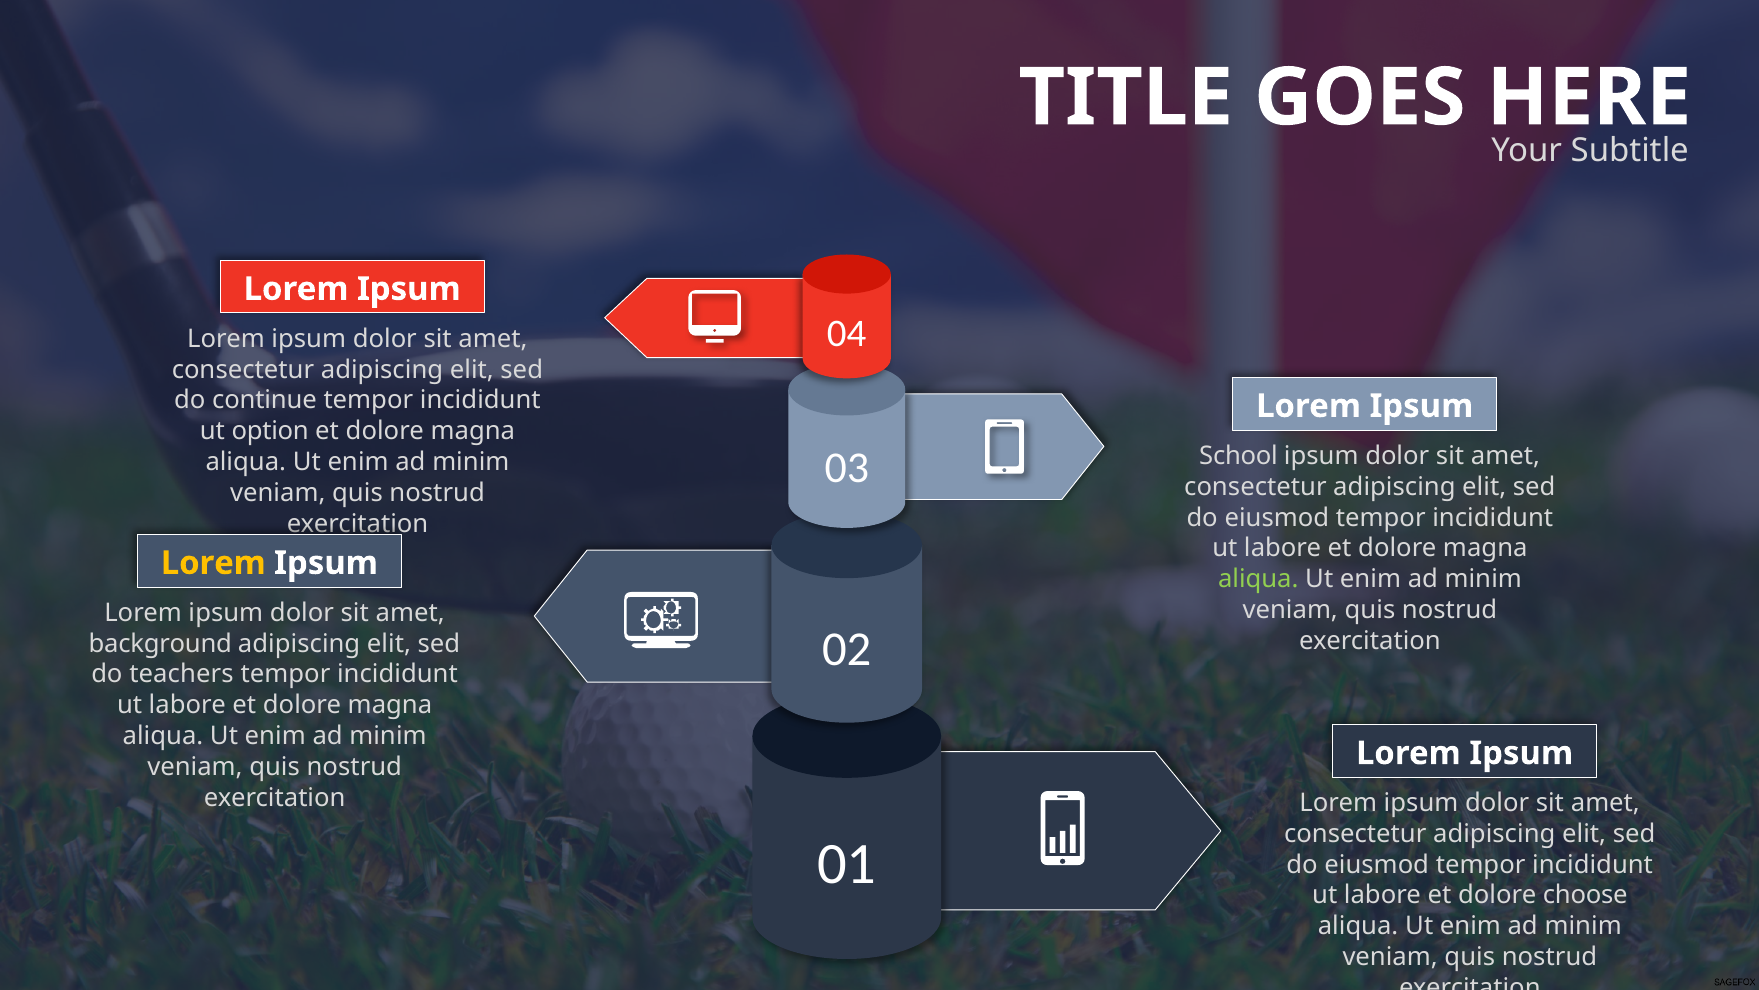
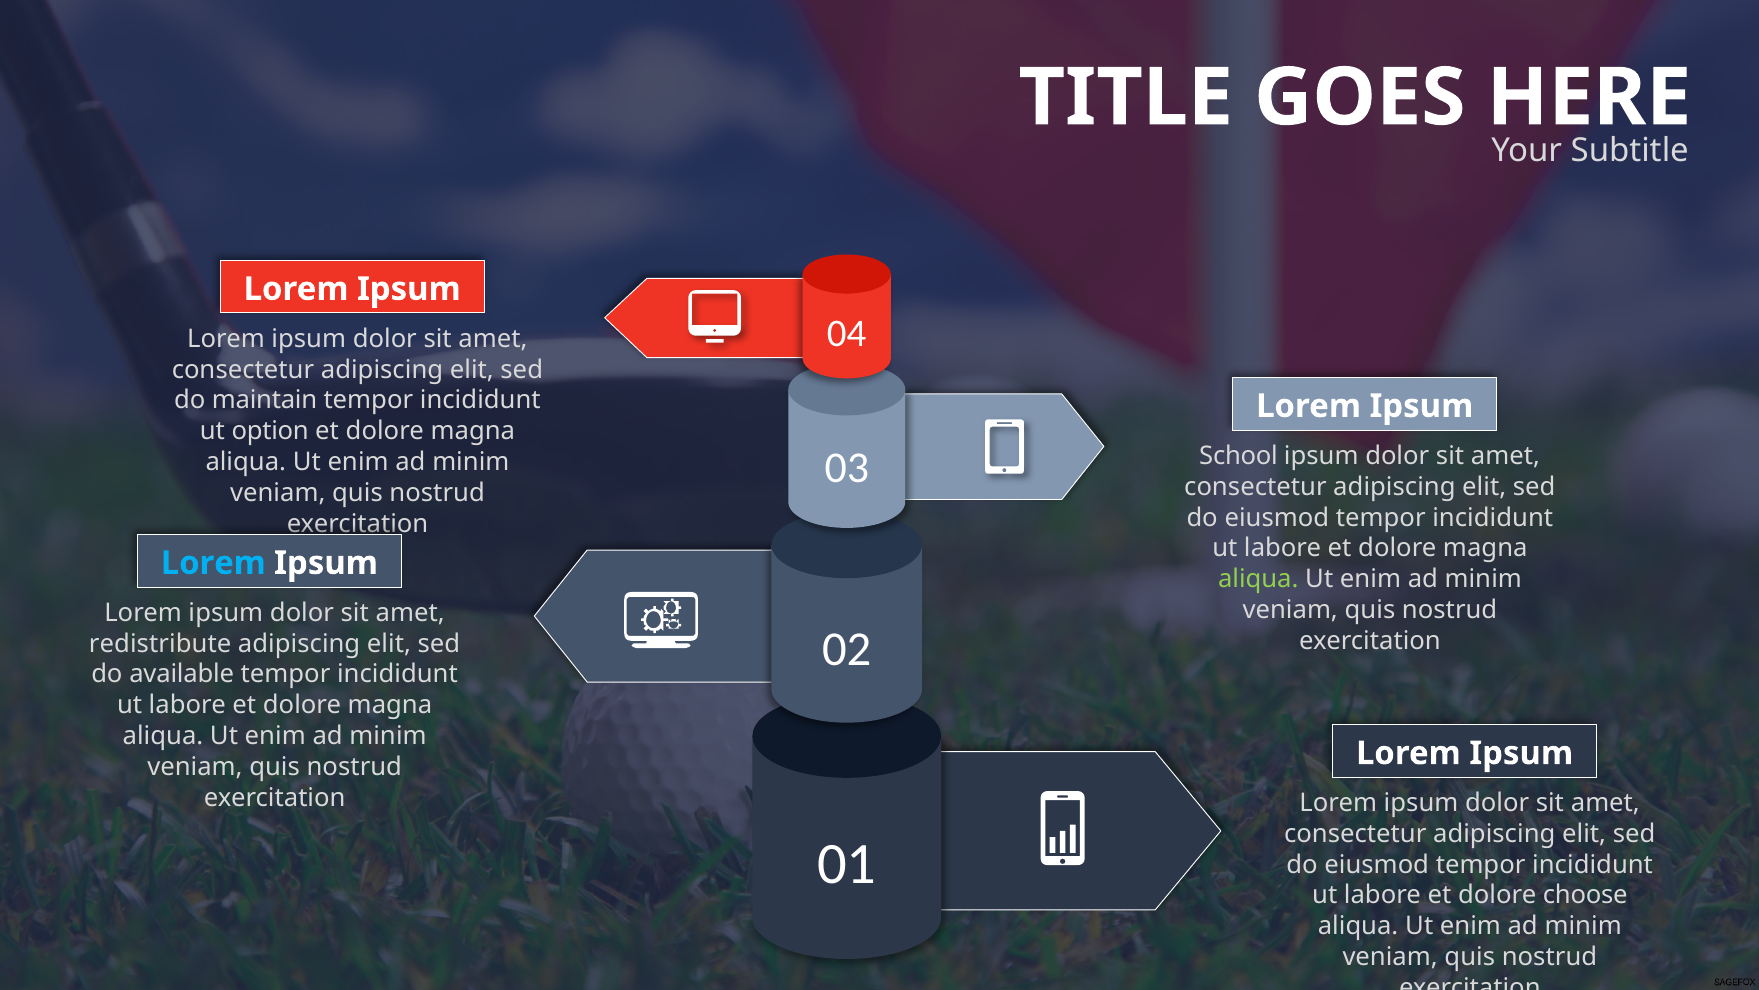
continue: continue -> maintain (265, 400)
Lorem colour: yellow -> light blue (213, 563)
background: background -> redistribute (160, 643)
teachers: teachers -> available (182, 674)
